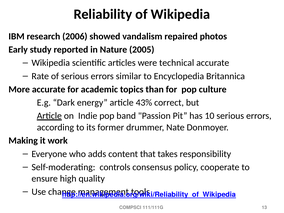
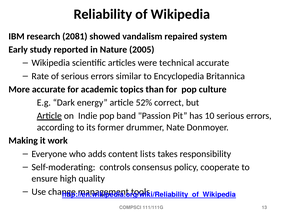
2006: 2006 -> 2081 (75, 36)
photos: photos -> system (213, 36)
43%: 43% -> 52% (144, 103)
that: that -> lists (148, 154)
